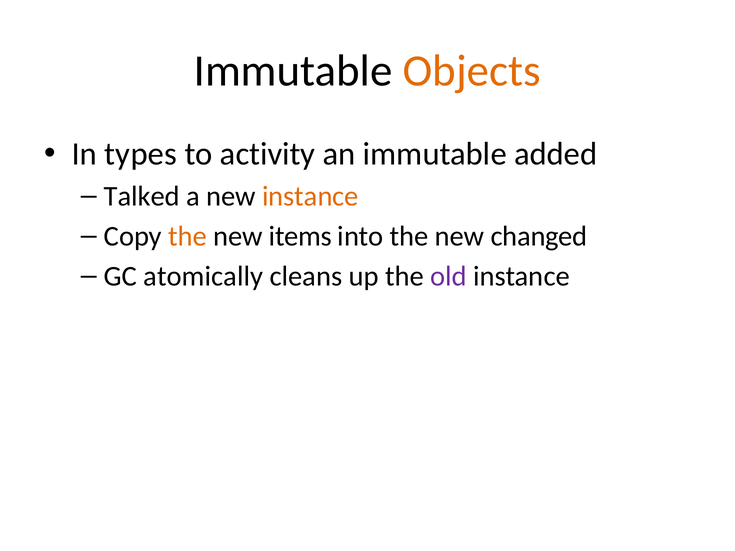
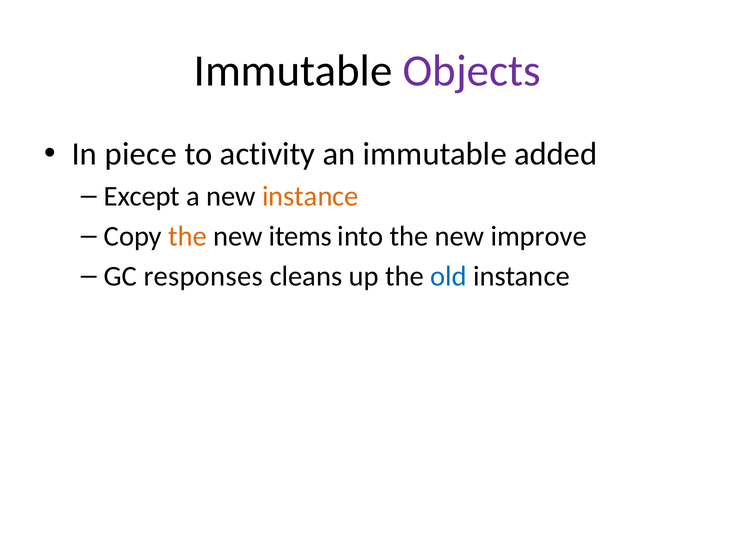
Objects colour: orange -> purple (472, 71)
types: types -> piece (141, 154)
Talked: Talked -> Except (142, 196)
changed: changed -> improve (539, 236)
atomically: atomically -> responses (203, 276)
old colour: purple -> blue (449, 276)
